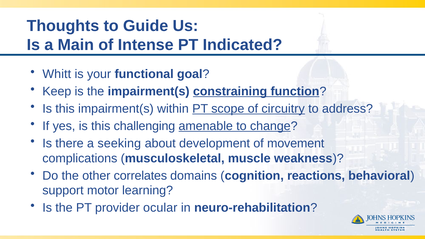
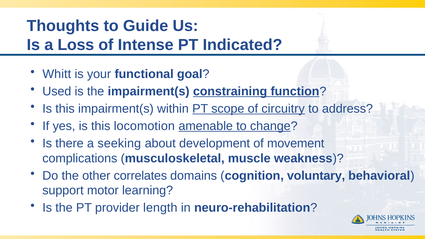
Main: Main -> Loss (76, 45)
Keep: Keep -> Used (57, 91)
challenging: challenging -> locomotion (144, 126)
reactions: reactions -> voluntary (316, 176)
ocular: ocular -> length (160, 208)
